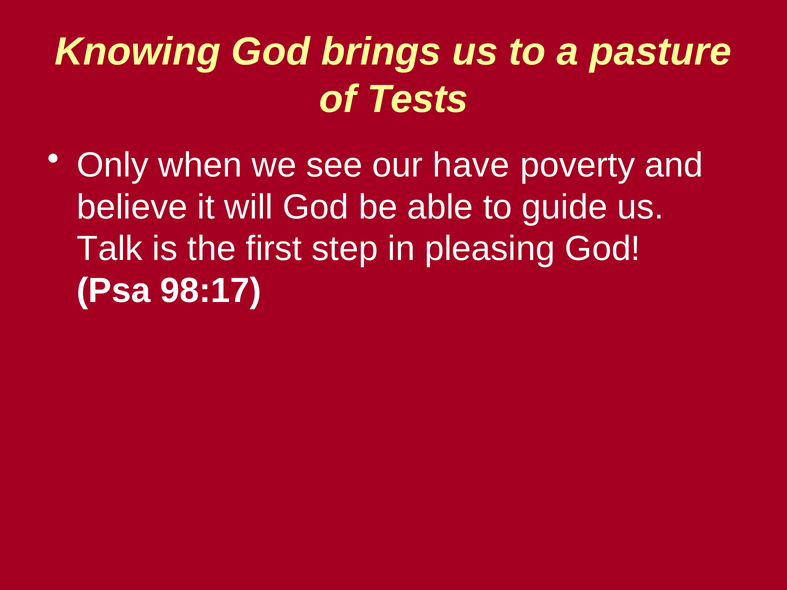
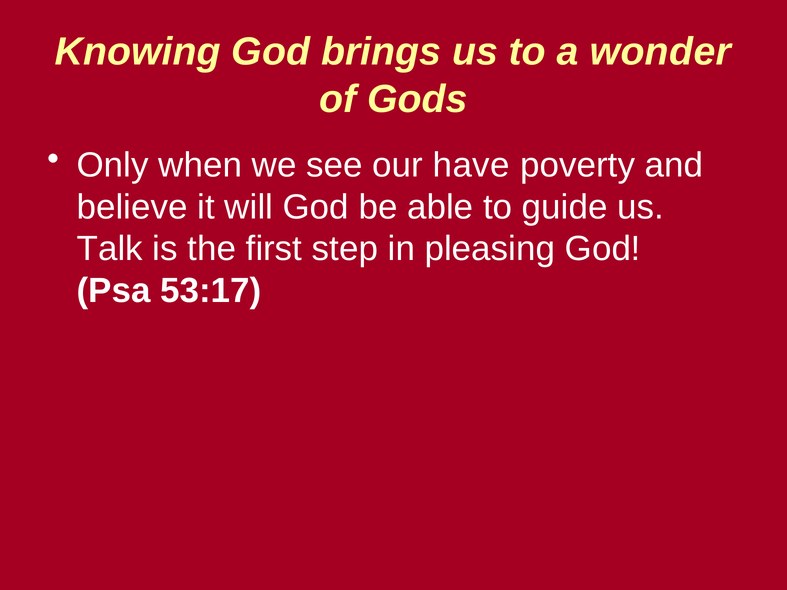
pasture: pasture -> wonder (660, 52)
Tests: Tests -> Gods (417, 99)
98:17: 98:17 -> 53:17 (211, 291)
